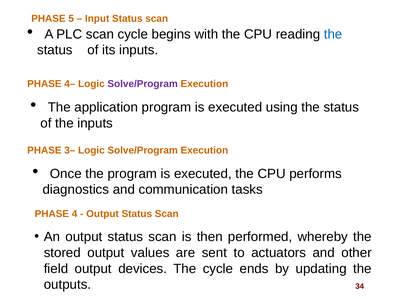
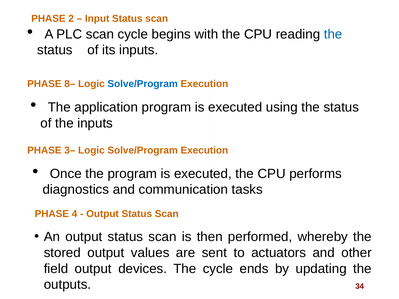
5: 5 -> 2 (71, 19)
4–: 4– -> 8– (70, 84)
Solve/Program colour: purple -> blue (143, 84)
